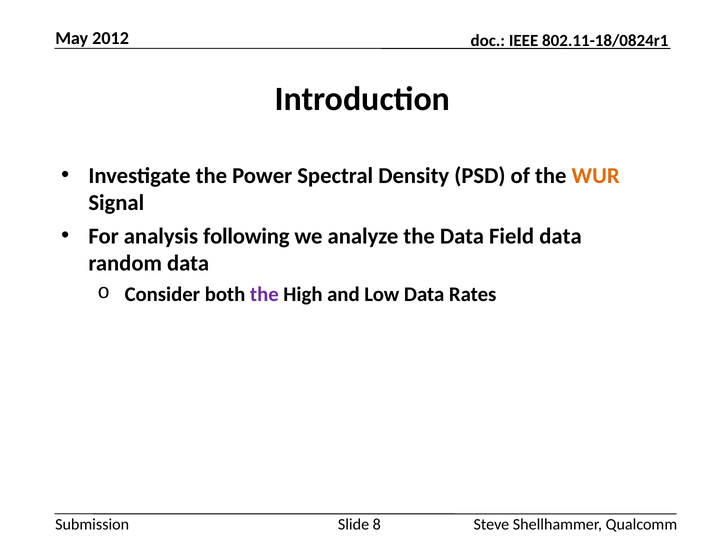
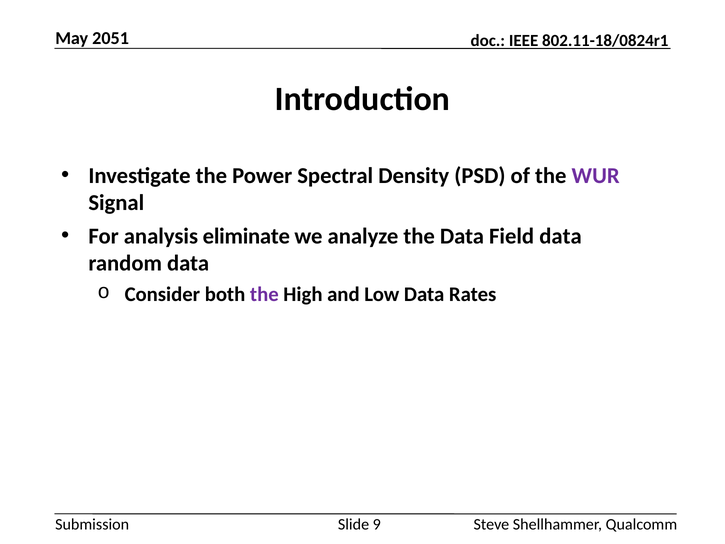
2012: 2012 -> 2051 (111, 38)
WUR colour: orange -> purple (596, 176)
following: following -> eliminate (246, 236)
8: 8 -> 9 (377, 524)
